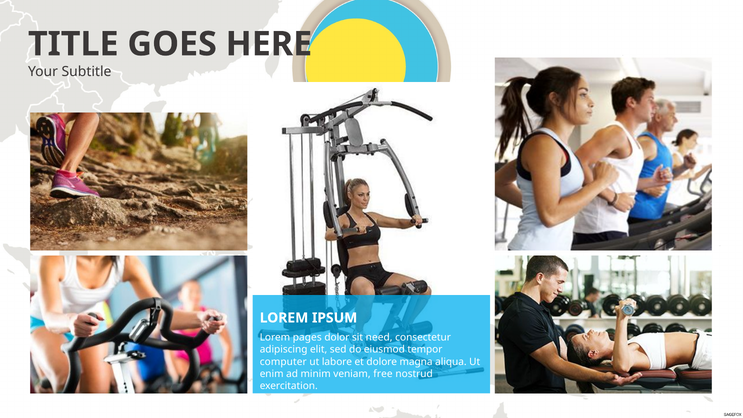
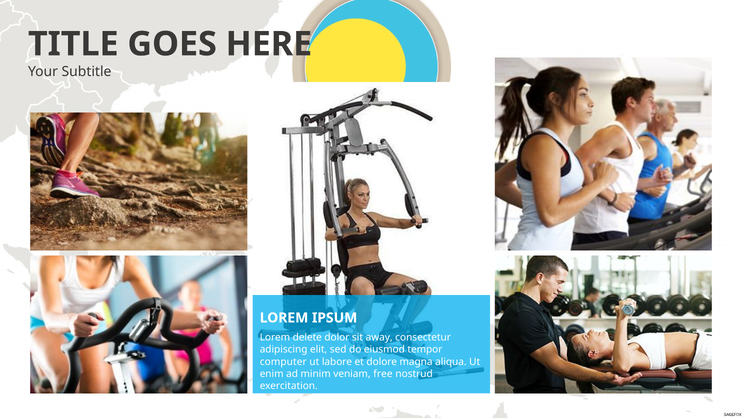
pages: pages -> delete (307, 337)
need: need -> away (379, 337)
